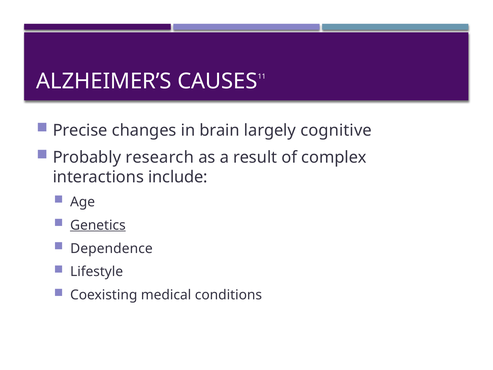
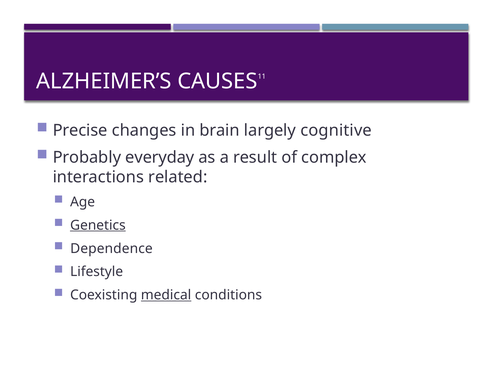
research: research -> everyday (160, 157)
include: include -> related (178, 177)
medical underline: none -> present (166, 295)
